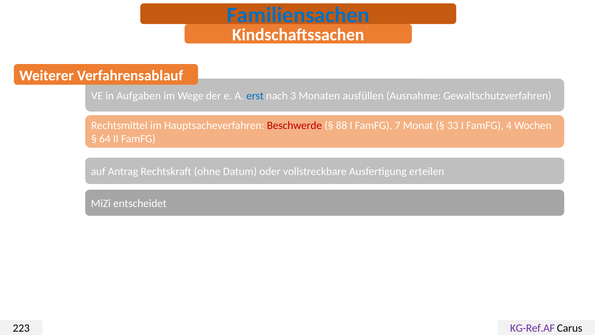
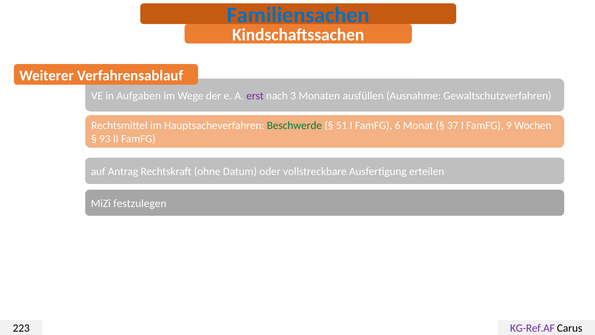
erst colour: blue -> purple (255, 96)
Beschwerde colour: red -> green (294, 125)
88: 88 -> 51 (342, 125)
7: 7 -> 6 (398, 125)
33: 33 -> 37 (453, 125)
4: 4 -> 9 (509, 125)
64: 64 -> 93 (105, 139)
entscheidet: entscheidet -> festzulegen (140, 203)
